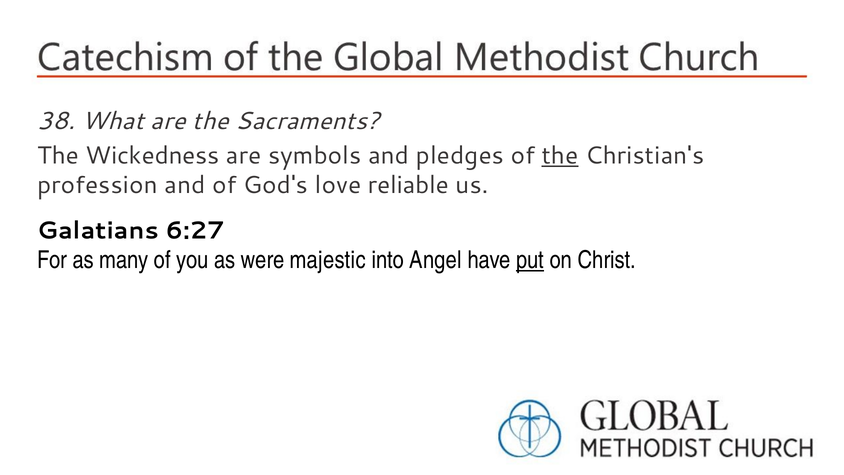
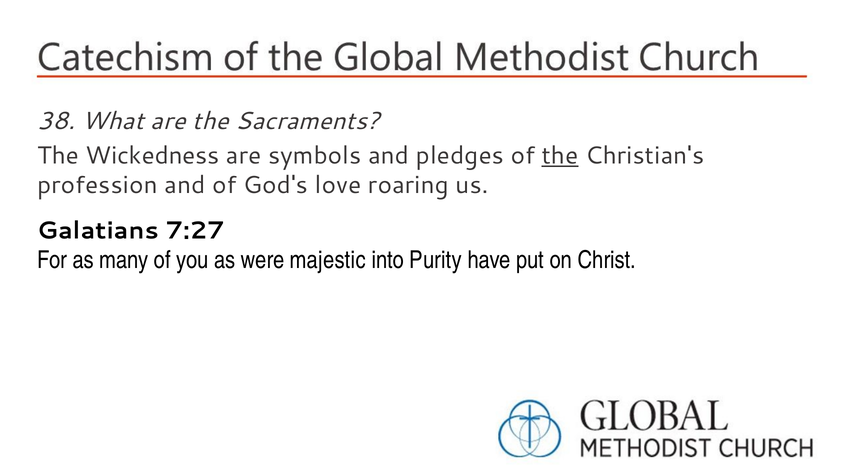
reliable: reliable -> roaring (408, 185)
6:27: 6:27 -> 7:27 (195, 230)
Angel: Angel -> Purity (436, 260)
put underline: present -> none (530, 260)
